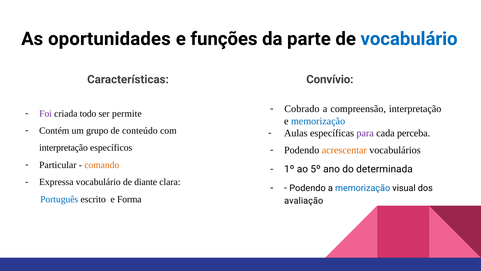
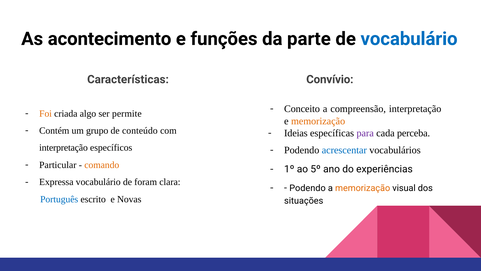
oportunidades: oportunidades -> acontecimento (110, 39)
Cobrado: Cobrado -> Conceito (302, 109)
Foi colour: purple -> orange (46, 113)
todo: todo -> algo (88, 113)
memorização colour: blue -> orange (318, 121)
Aulas: Aulas -> Ideias (296, 133)
acrescentar colour: orange -> blue (344, 150)
determinada: determinada -> experiências (384, 169)
diante: diante -> foram (146, 182)
memorização colour: blue -> orange (363, 188)
Forma: Forma -> Novas (129, 199)
avaliação: avaliação -> situações (304, 201)
